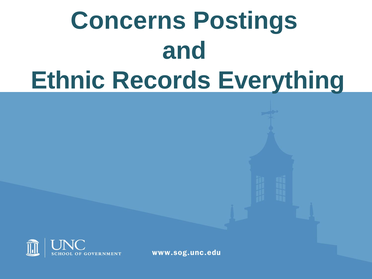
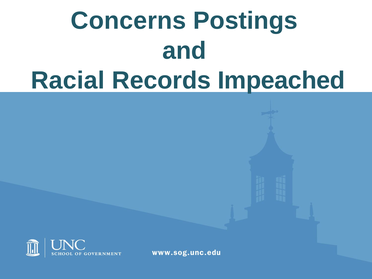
Ethnic: Ethnic -> Racial (68, 80)
Everything: Everything -> Impeached (281, 80)
